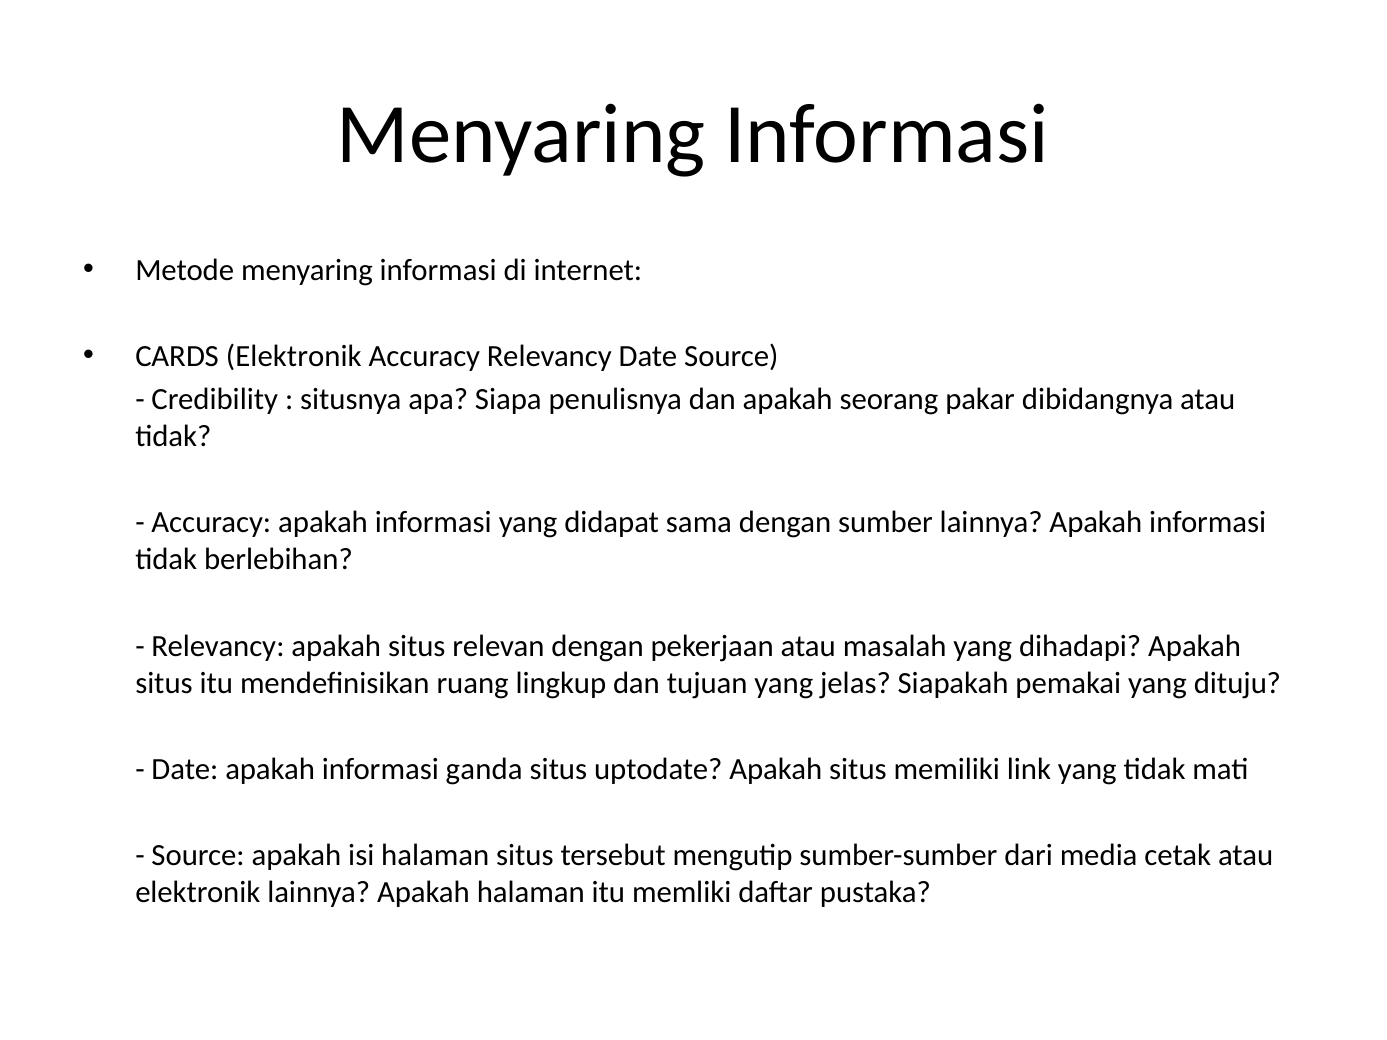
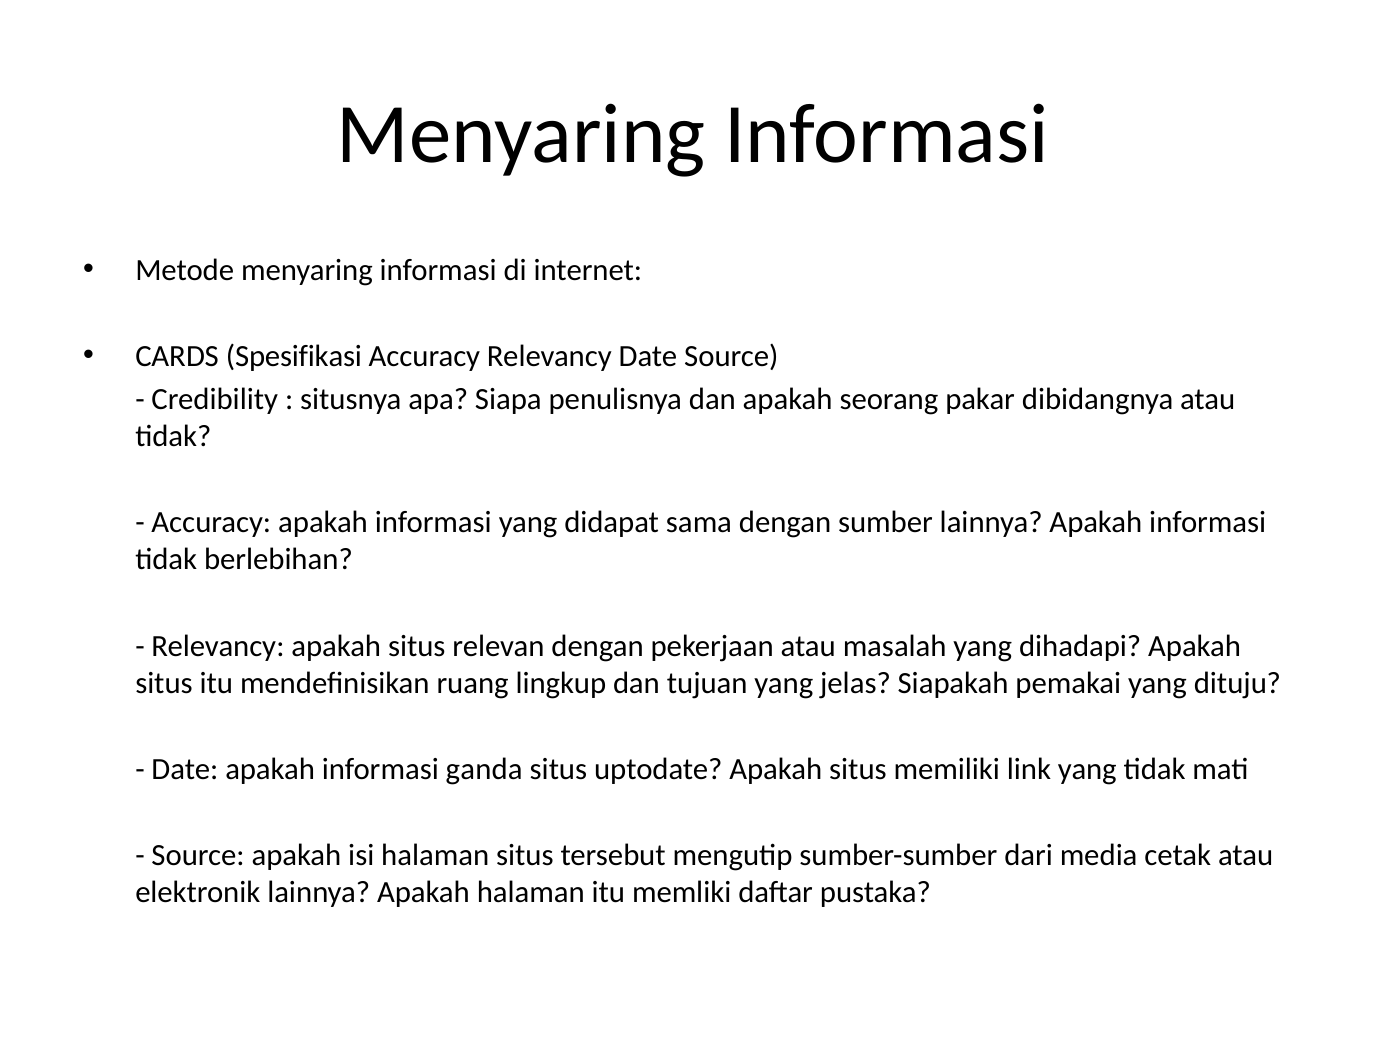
CARDS Elektronik: Elektronik -> Spesifikasi (294, 357)
